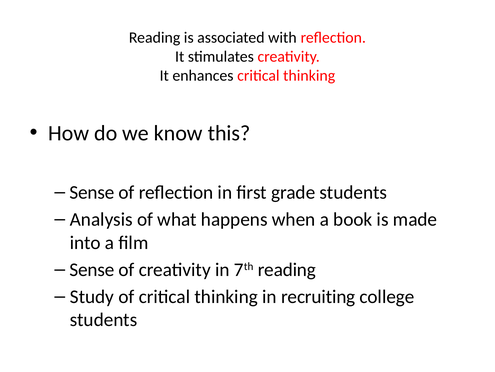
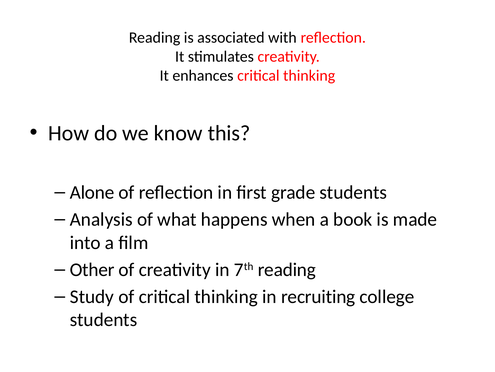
Sense: Sense -> Alone (92, 192)
Sense: Sense -> Other (92, 269)
